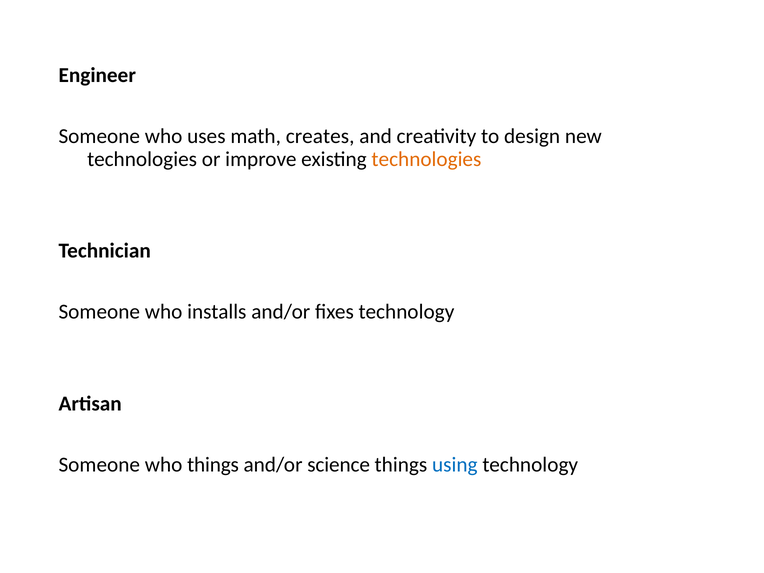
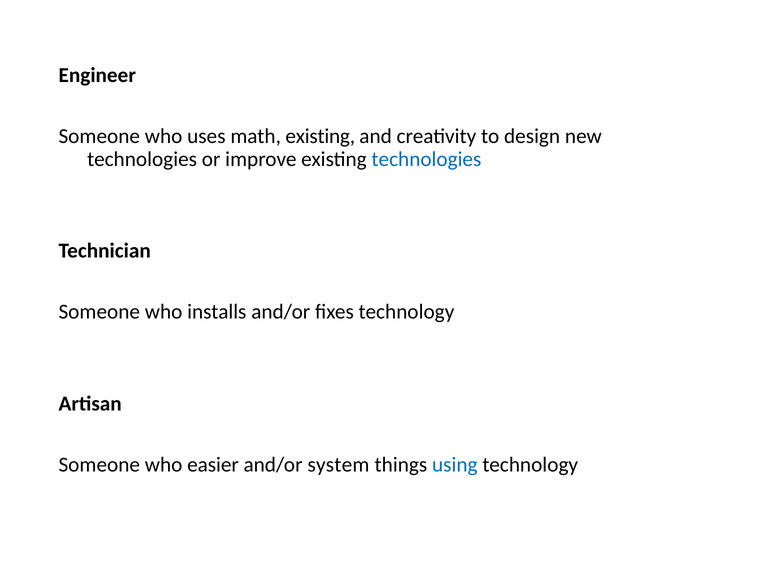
math creates: creates -> existing (320, 136)
technologies colour: orange -> blue (426, 159)
who things: things -> easier (213, 465)
science: science -> system (338, 465)
